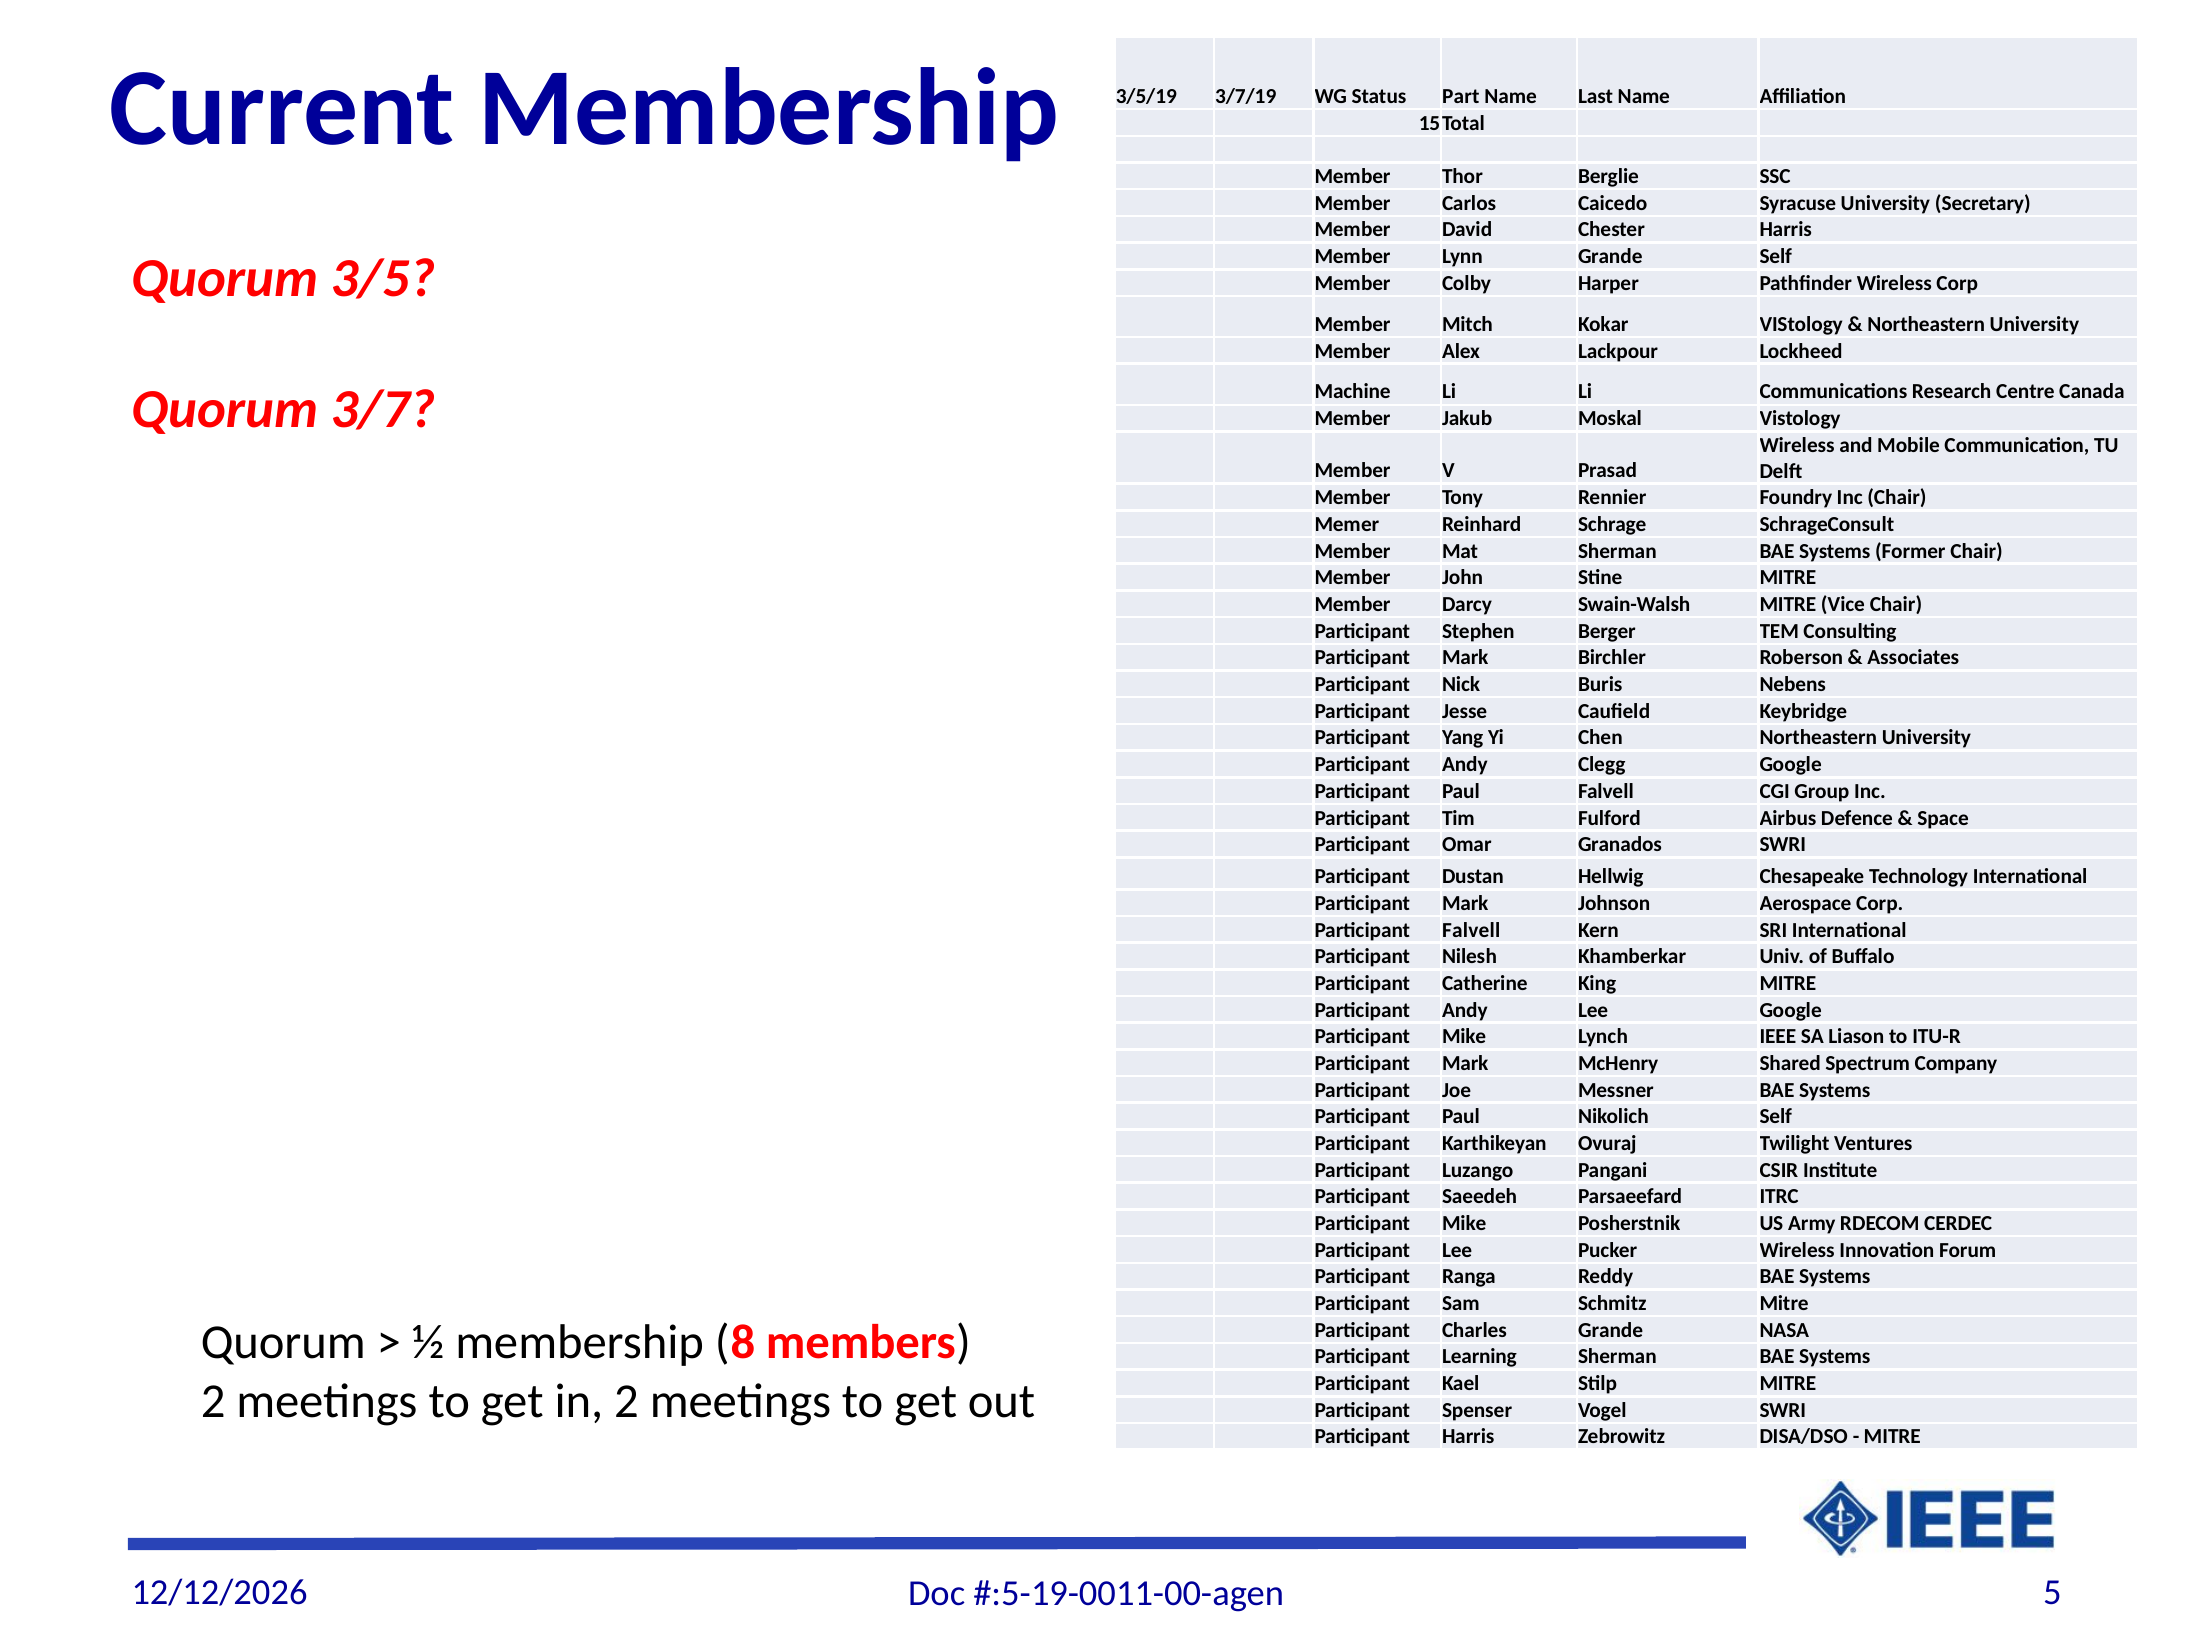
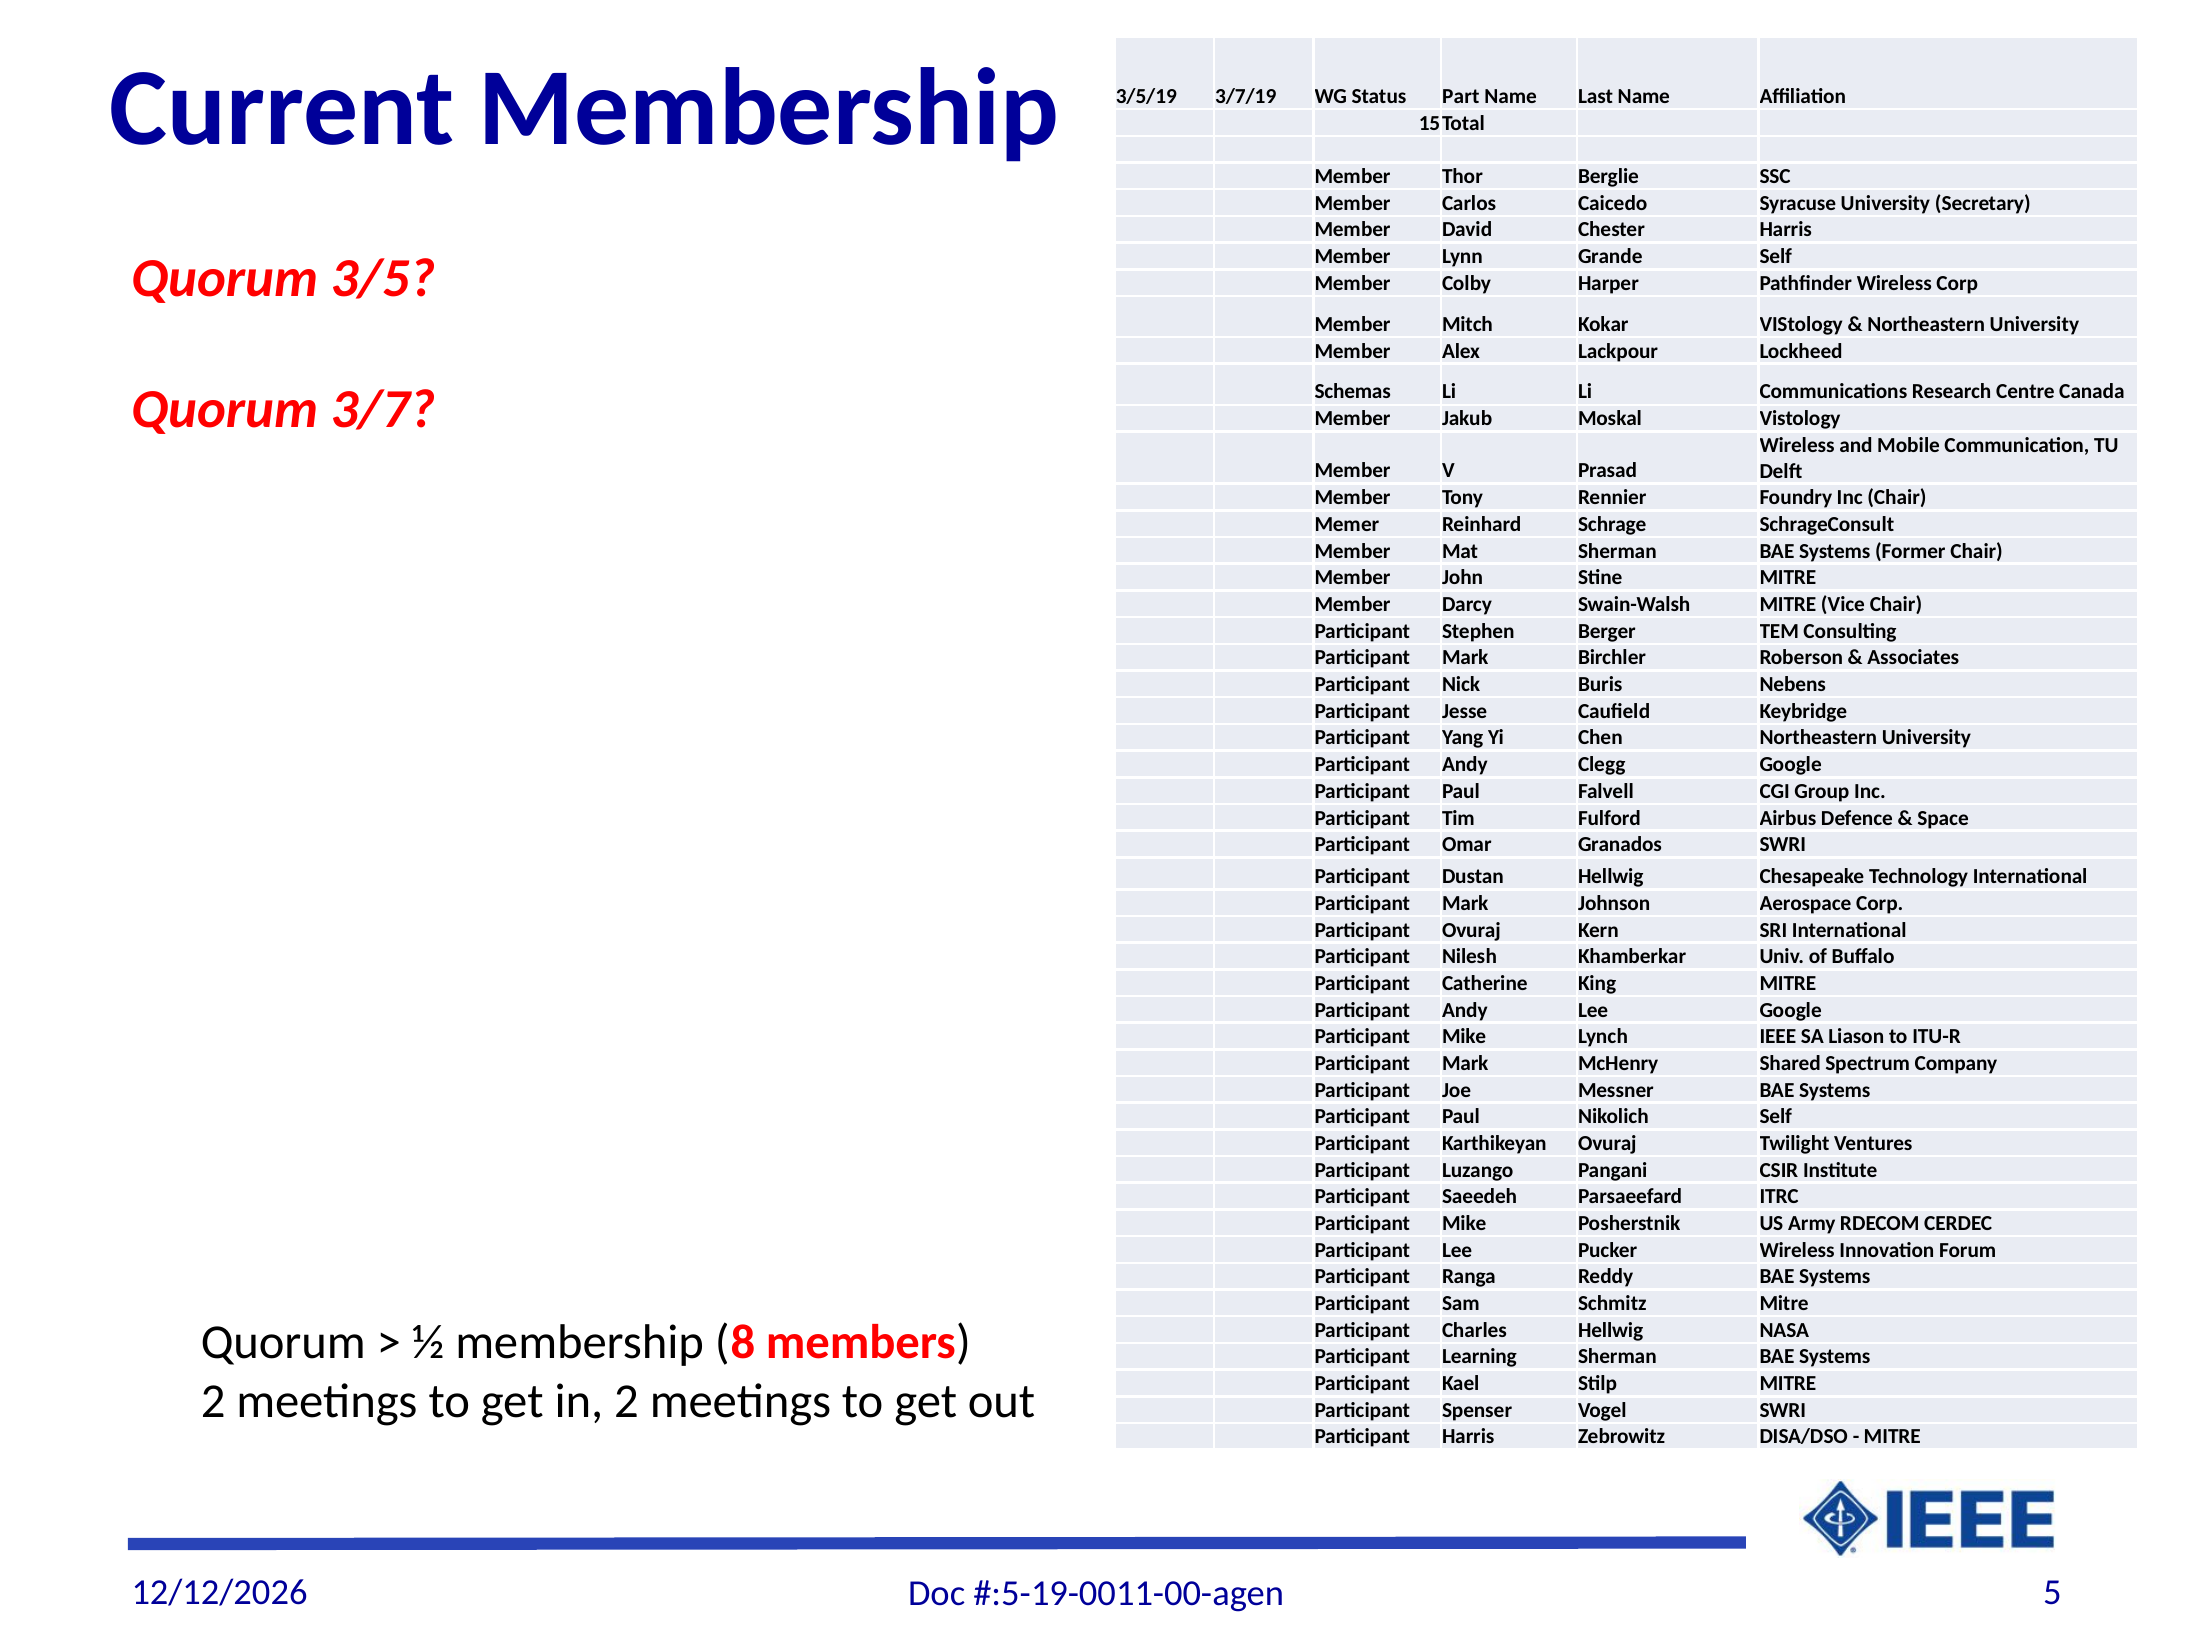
Machine: Machine -> Schemas (1353, 392)
Participant Falvell: Falvell -> Ovuraj (1471, 930)
Charles Grande: Grande -> Hellwig (1611, 1330)
